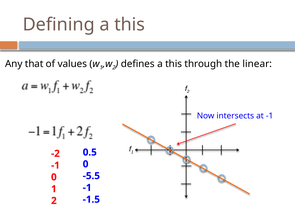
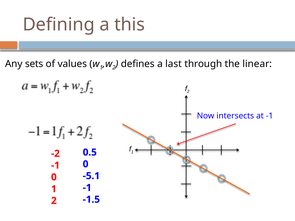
that: that -> sets (34, 64)
defines a this: this -> last (174, 64)
-5.5: -5.5 -> -5.1 (91, 176)
